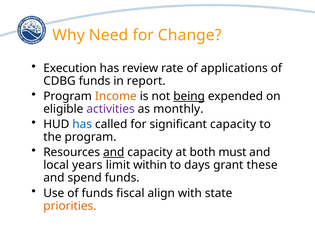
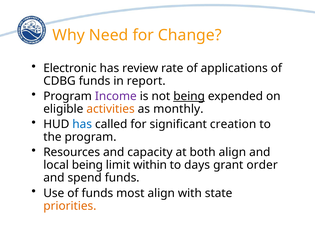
Execution: Execution -> Electronic (70, 68)
Income colour: orange -> purple (116, 96)
activities colour: purple -> orange (111, 109)
significant capacity: capacity -> creation (233, 124)
and underline: present -> none (114, 152)
both must: must -> align (232, 152)
local years: years -> being (87, 165)
these: these -> order (262, 165)
fiscal: fiscal -> most (130, 193)
